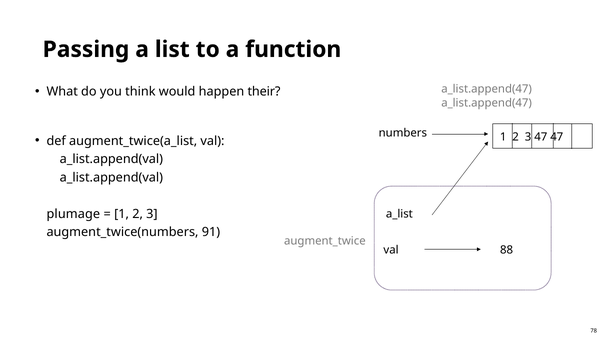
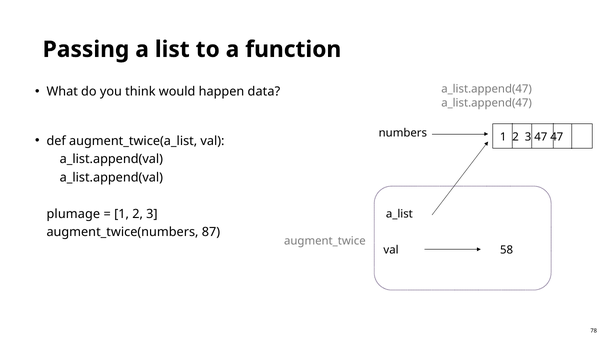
their: their -> data (264, 92)
91: 91 -> 87 (211, 232)
88: 88 -> 58 (507, 250)
